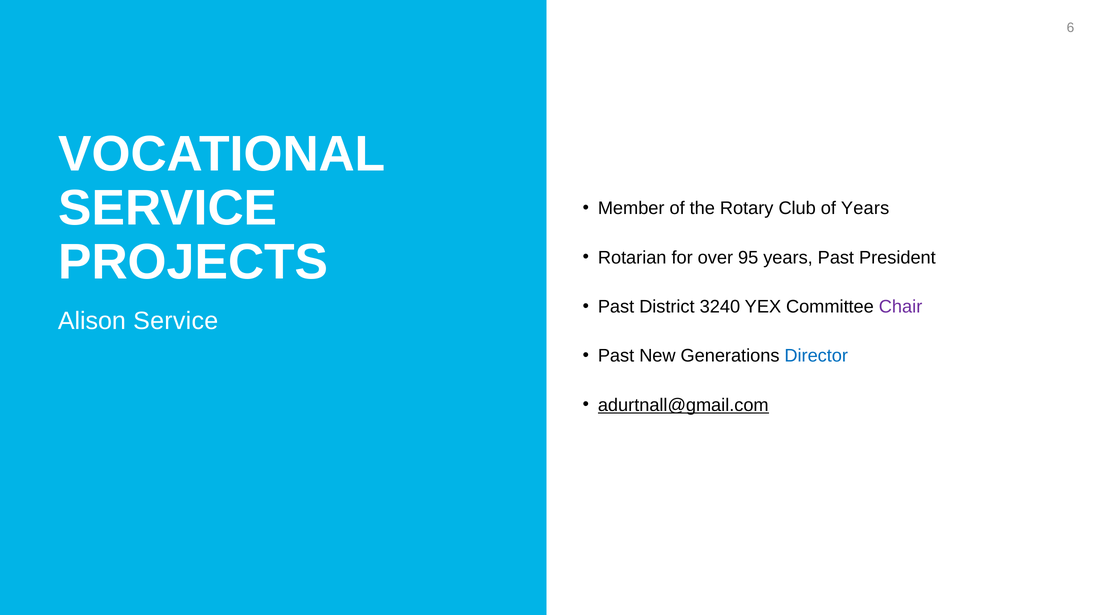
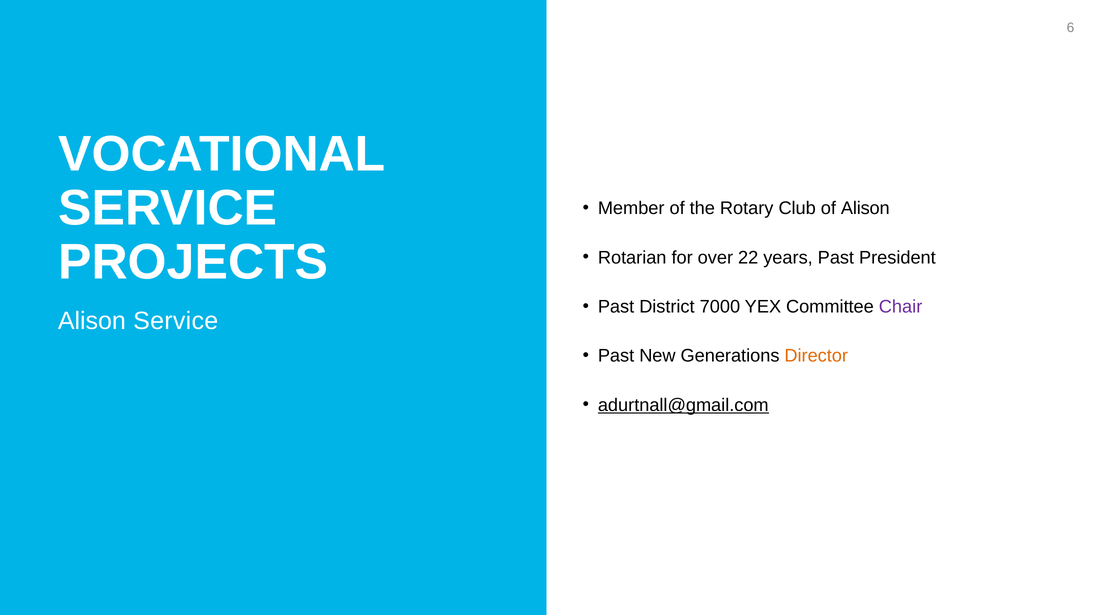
of Years: Years -> Alison (865, 208)
95: 95 -> 22 (748, 257)
3240: 3240 -> 7000 (720, 307)
Director colour: blue -> orange (816, 356)
